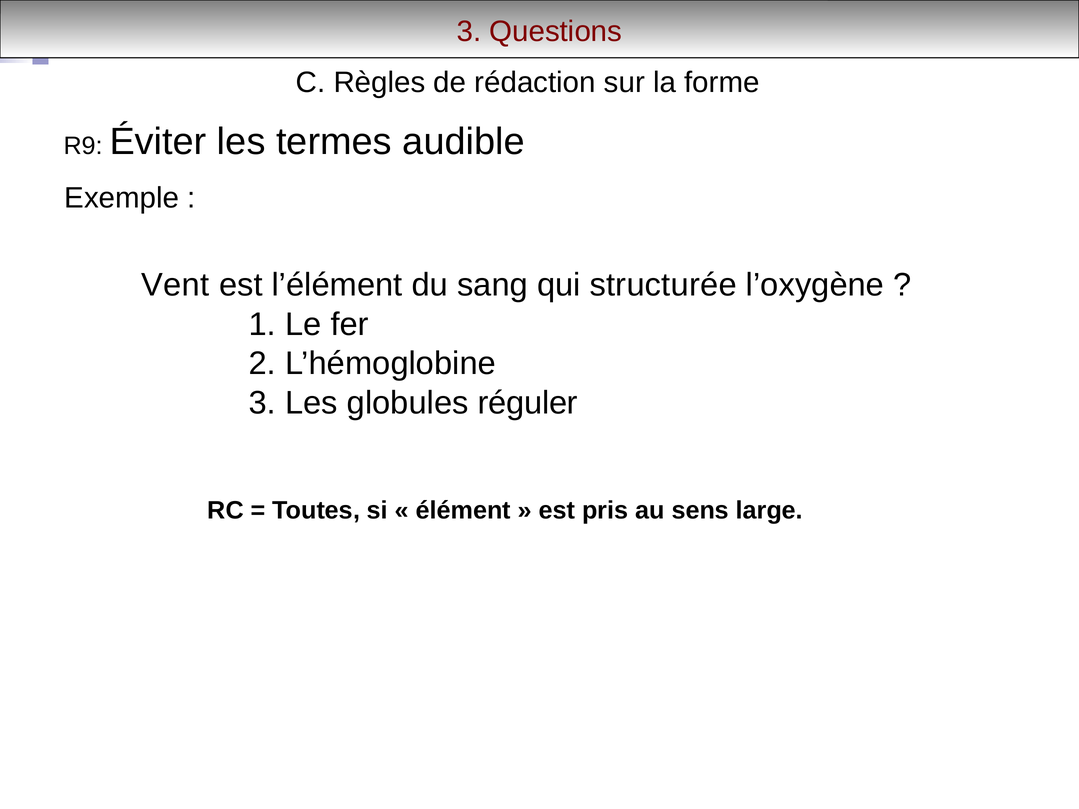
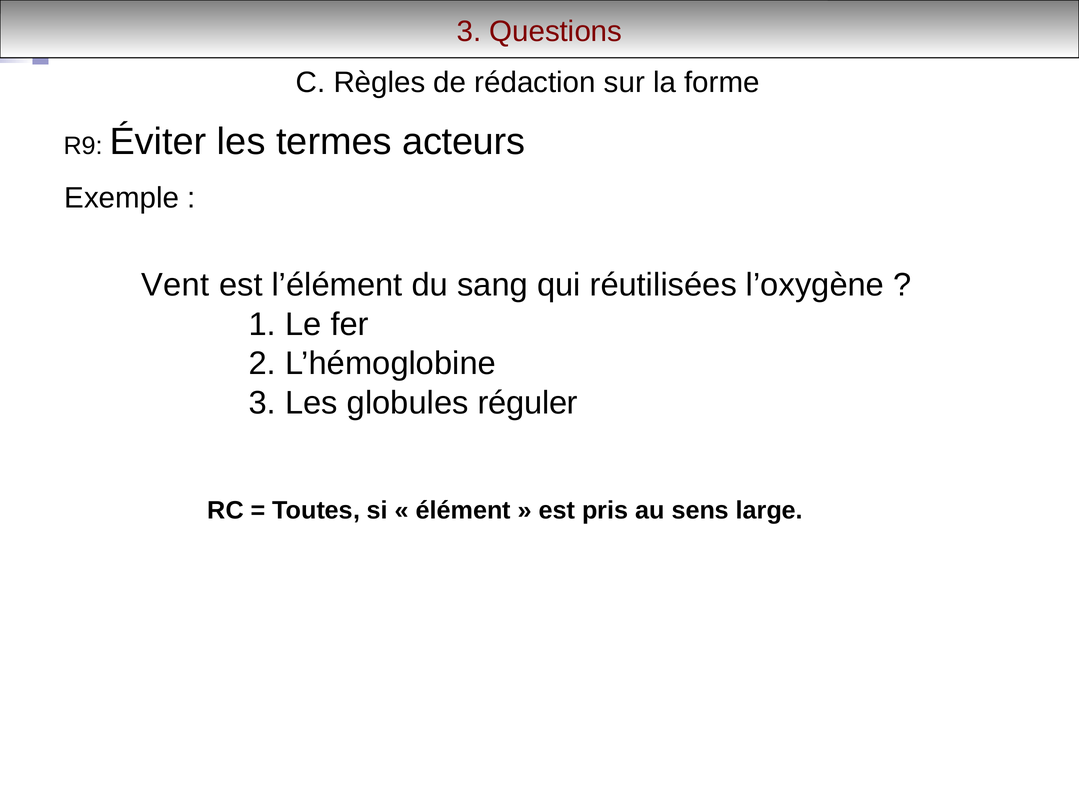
audible: audible -> acteurs (464, 142)
structurée: structurée -> réutilisées (663, 285)
